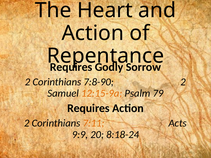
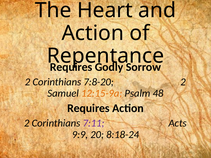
7:8-90: 7:8-90 -> 7:8-20 (99, 82)
79: 79 -> 48 (158, 93)
7:11 colour: orange -> purple (94, 123)
